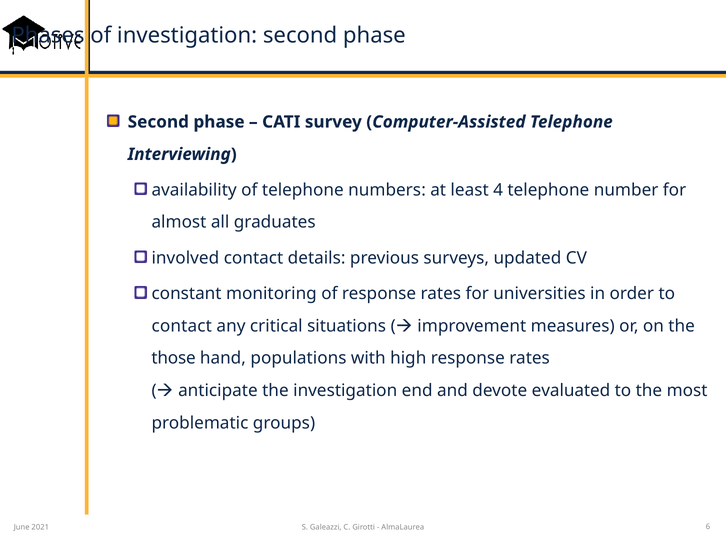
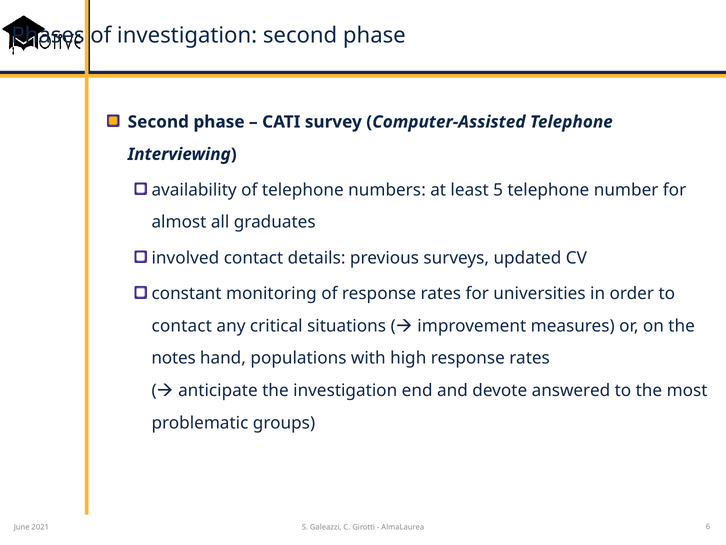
4: 4 -> 5 (498, 190)
those: those -> notes (174, 358)
evaluated: evaluated -> answered (571, 390)
